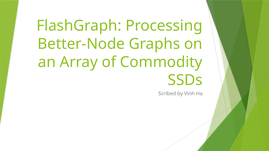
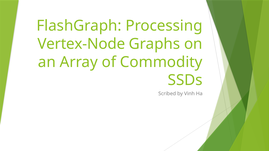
Better-Node: Better-Node -> Vertex-Node (81, 44)
